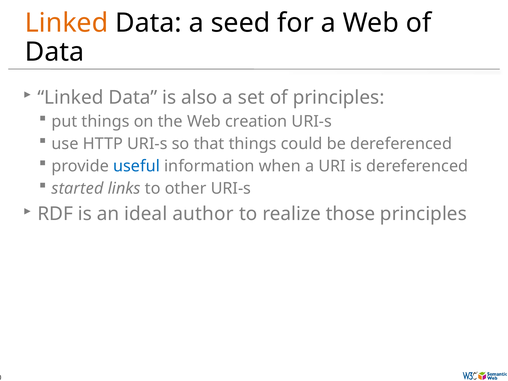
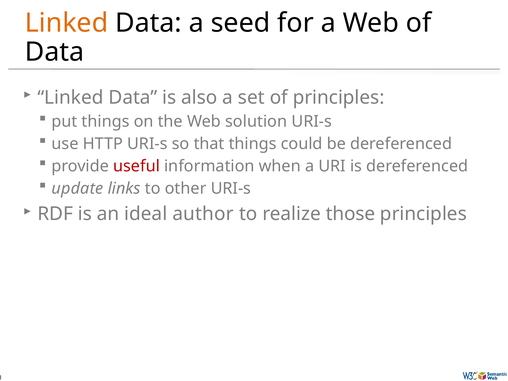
creation: creation -> solution (256, 121)
useful colour: blue -> red (137, 166)
started: started -> update (78, 188)
